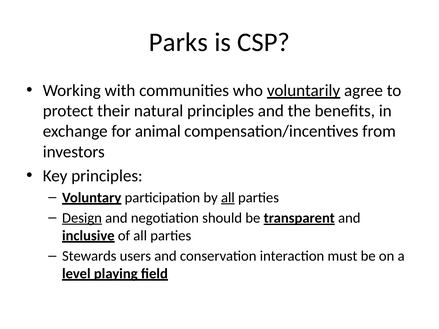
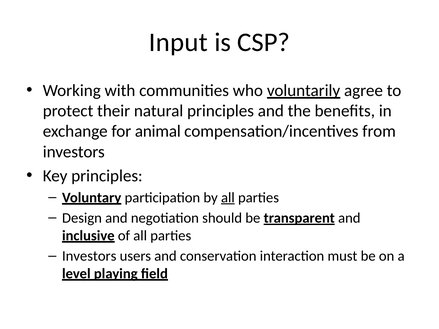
Parks: Parks -> Input (178, 42)
Design underline: present -> none (82, 218)
Stewards: Stewards -> Investors (89, 256)
